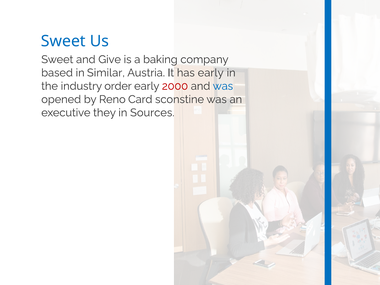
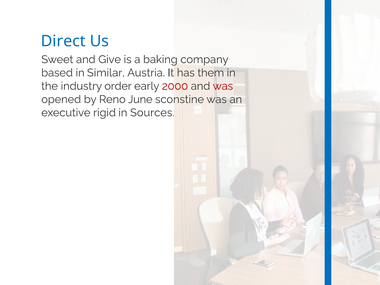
Sweet: Sweet -> Direct (63, 41)
has early: early -> them (211, 73)
was colour: blue -> red (223, 86)
Card: Card -> June (140, 99)
they: they -> rigid (105, 113)
